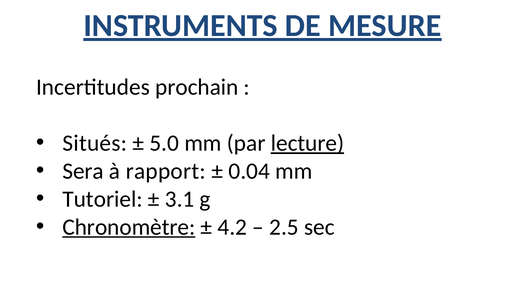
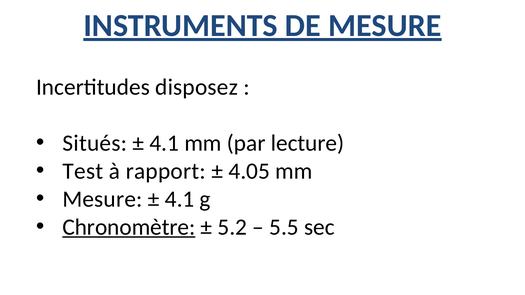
prochain: prochain -> disposez (197, 87)
5.0: 5.0 -> 4.1 (164, 143)
lecture underline: present -> none (307, 143)
Sera: Sera -> Test (83, 171)
0.04: 0.04 -> 4.05 (249, 171)
Tutoriel: Tutoriel -> Mesure (102, 199)
3.1: 3.1 -> 4.1 (180, 199)
4.2: 4.2 -> 5.2 (232, 227)
2.5: 2.5 -> 5.5 (284, 227)
